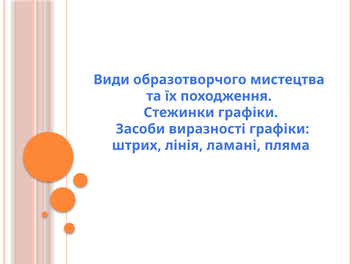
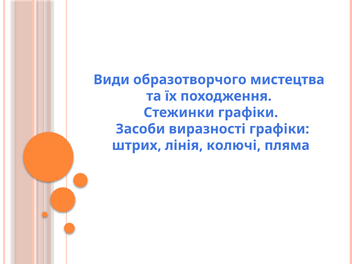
ламані: ламані -> колючі (234, 145)
